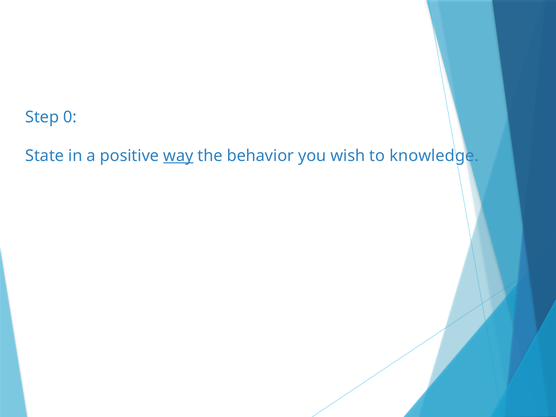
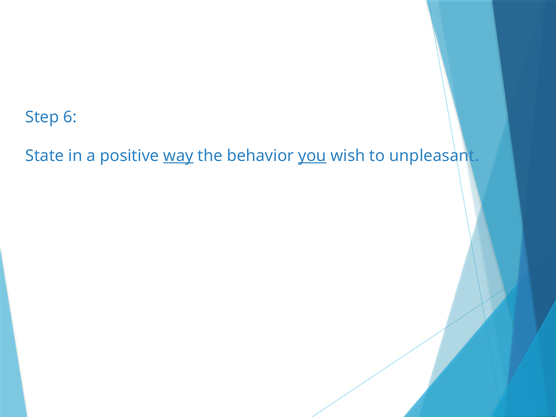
0: 0 -> 6 (70, 117)
you underline: none -> present (312, 156)
knowledge: knowledge -> unpleasant (434, 156)
